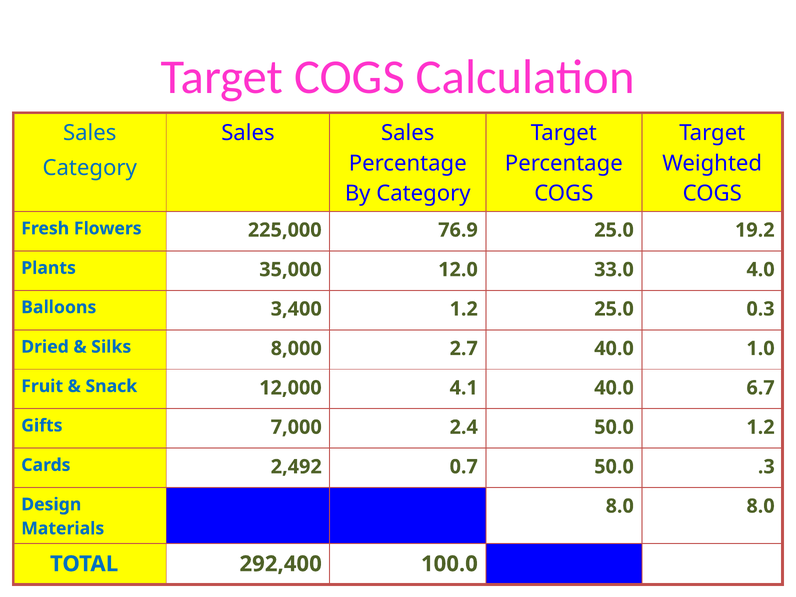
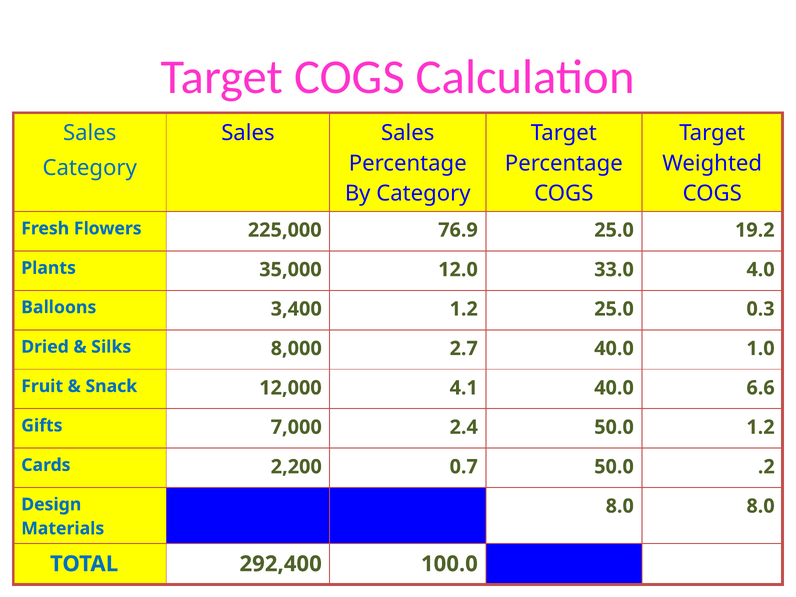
6.7: 6.7 -> 6.6 (761, 388)
2,492: 2,492 -> 2,200 (296, 467)
.3: .3 -> .2 (766, 467)
